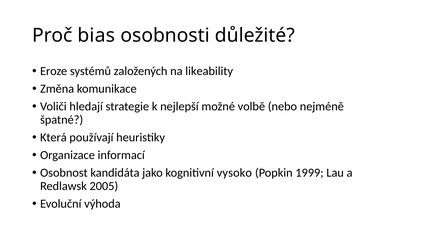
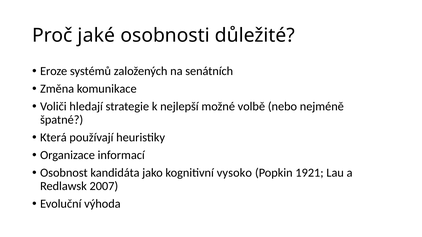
bias: bias -> jaké (96, 35)
likeability: likeability -> senátních (209, 71)
1999: 1999 -> 1921 (309, 173)
2005: 2005 -> 2007 (104, 186)
